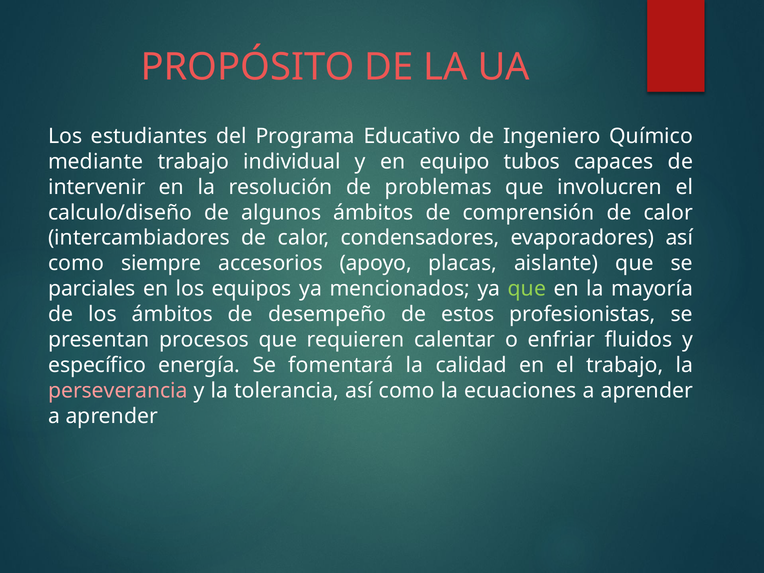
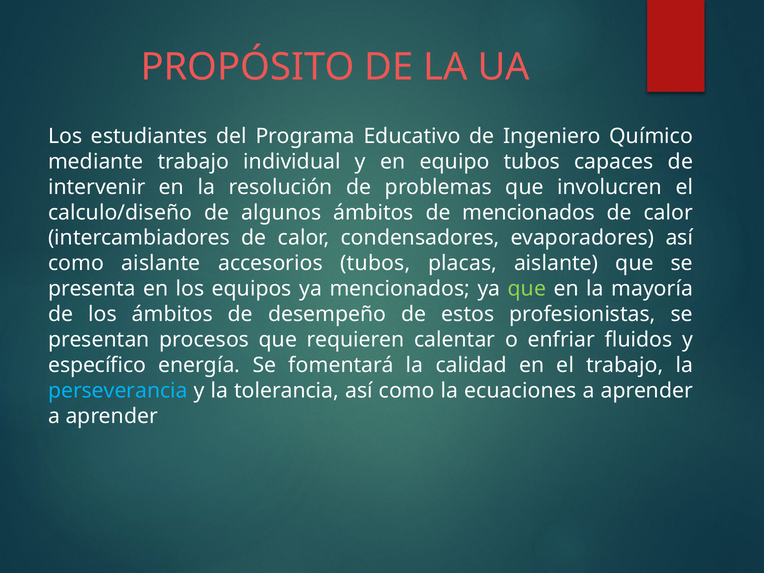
de comprensión: comprensión -> mencionados (529, 213)
como siempre: siempre -> aislante (161, 263)
accesorios apoyo: apoyo -> tubos (375, 263)
parciales: parciales -> presenta (92, 289)
perseverancia colour: pink -> light blue (118, 391)
